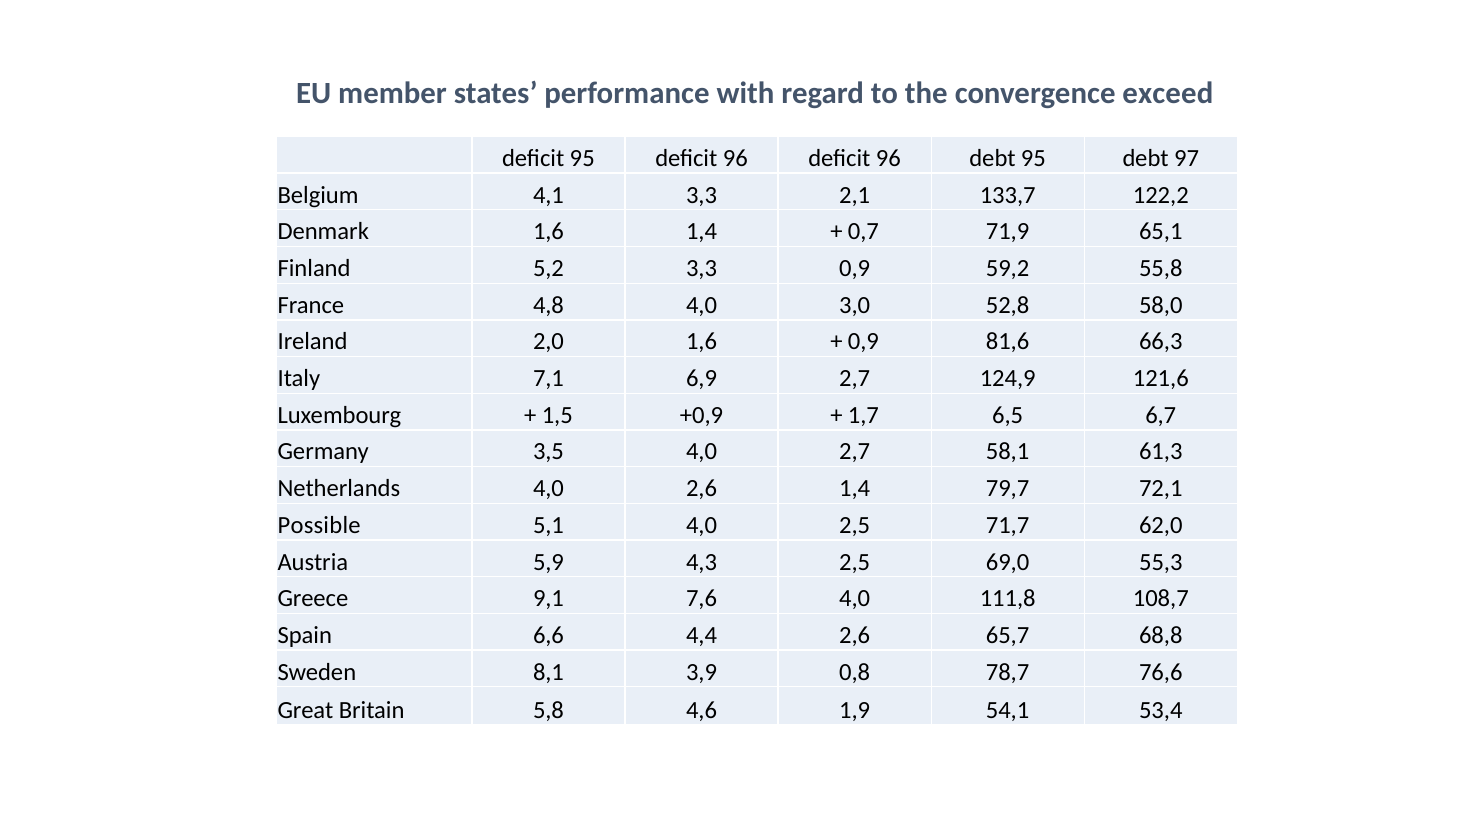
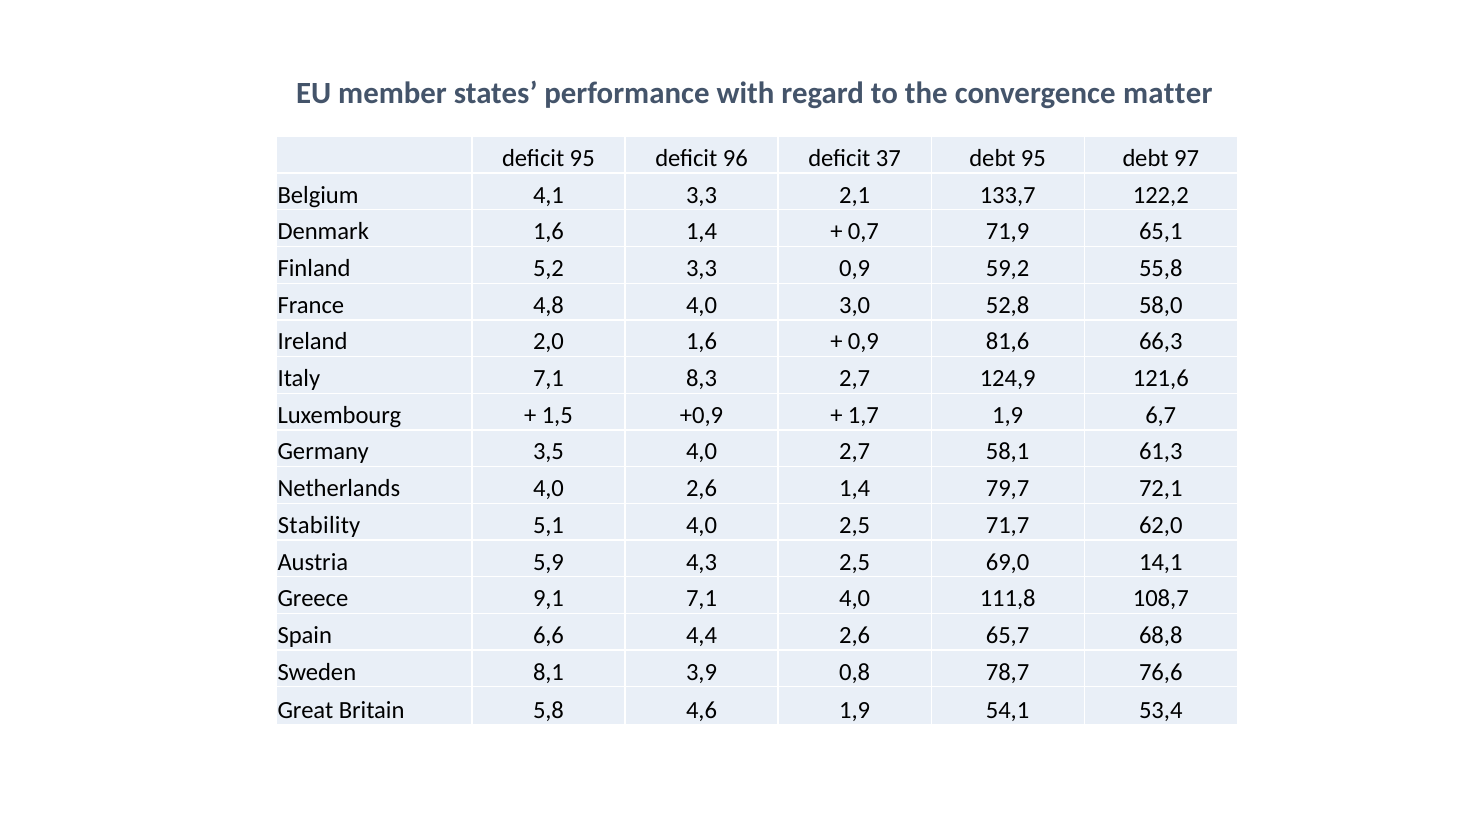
exceed: exceed -> matter (1168, 93)
96 deficit 96: 96 -> 37 (888, 158)
6,9: 6,9 -> 8,3 (702, 378)
1,7 6,5: 6,5 -> 1,9 (1008, 415)
Possible: Possible -> Stability (319, 525)
55,3: 55,3 -> 14,1 (1161, 562)
9,1 7,6: 7,6 -> 7,1 (702, 599)
